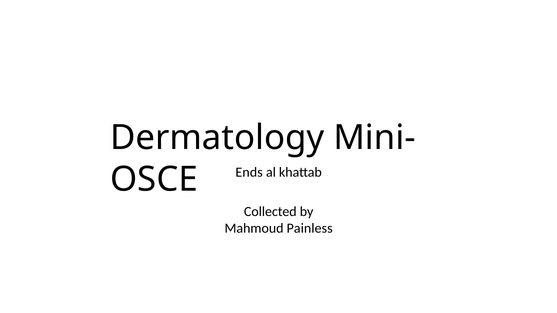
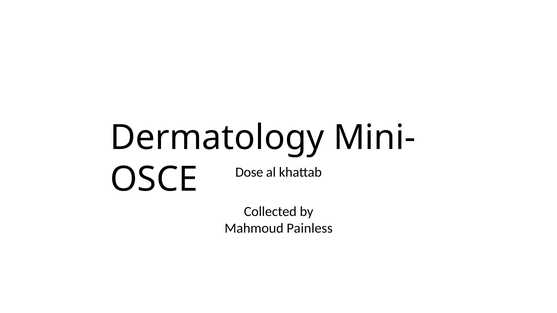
Ends: Ends -> Dose (249, 172)
